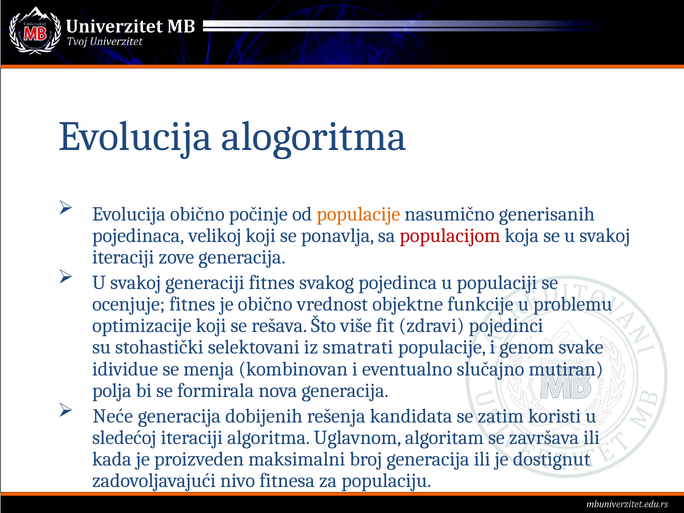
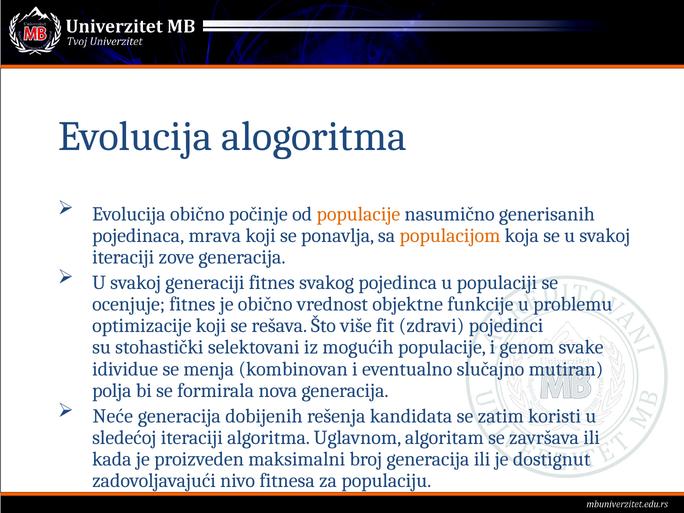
velikoj: velikoj -> mrava (215, 236)
populacijom colour: red -> orange (450, 236)
smatrati: smatrati -> mogućih (358, 347)
